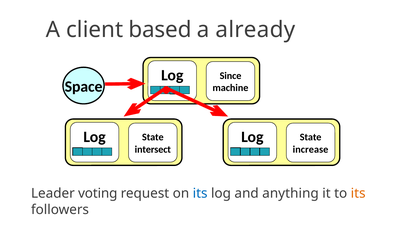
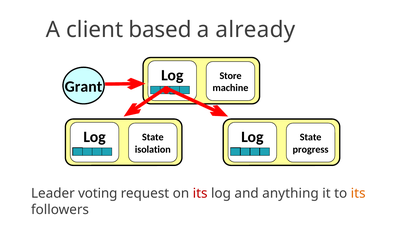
Since: Since -> Store (231, 76)
Space: Space -> Grant (83, 87)
intersect: intersect -> isolation (153, 149)
increase: increase -> progress (311, 149)
its colour: blue -> red (200, 193)
